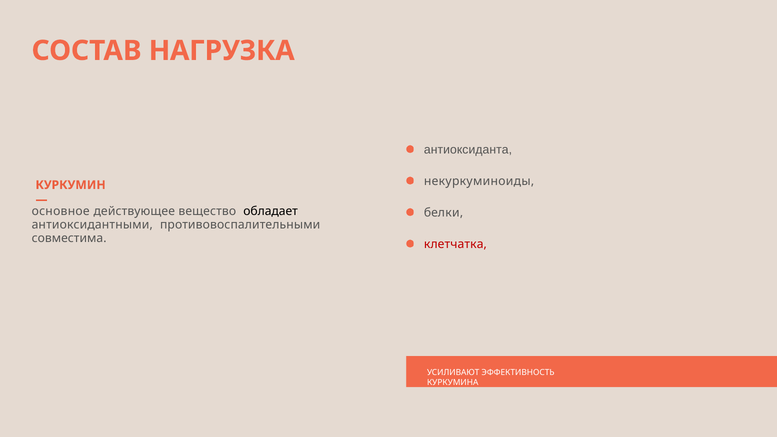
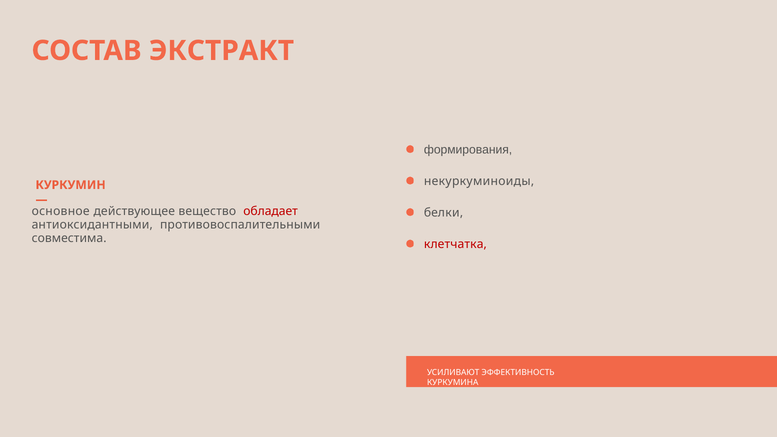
НАГРУЗКА: НАГРУЗКА -> ЭКСТРАКТ (221, 51)
антиоксиданта: антиоксиданта -> формирования (468, 150)
обладает colour: black -> red (271, 211)
